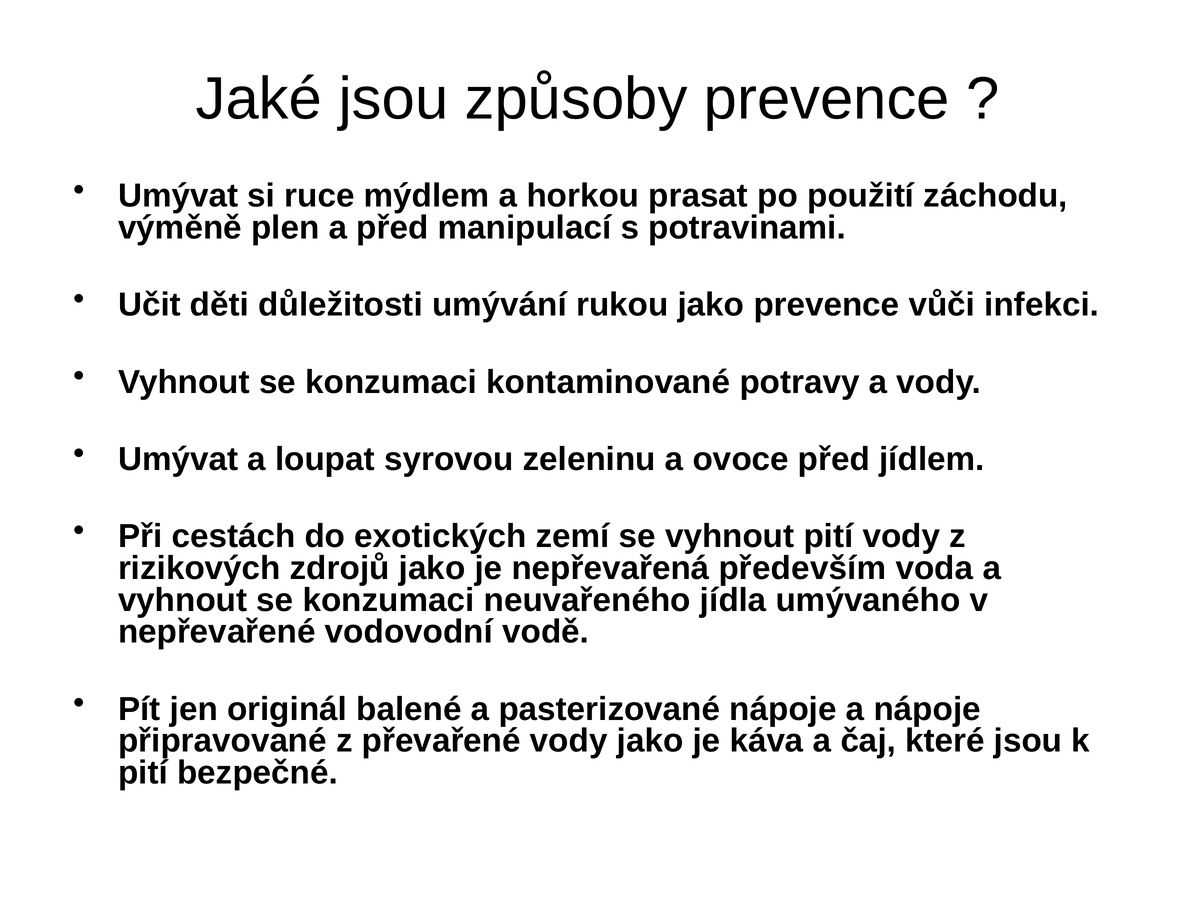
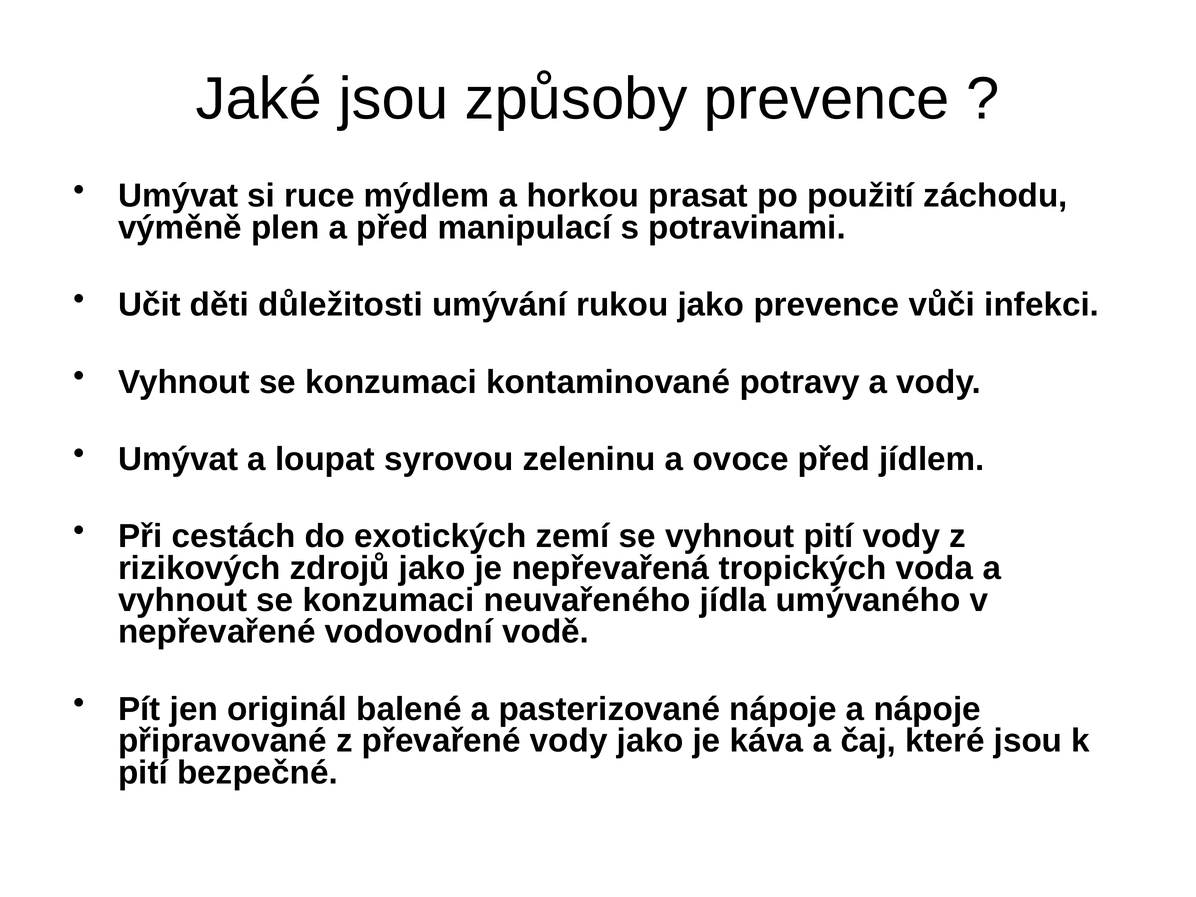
především: především -> tropických (803, 568)
